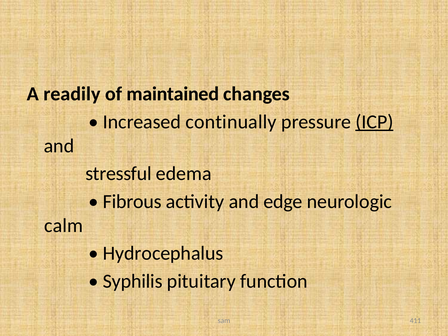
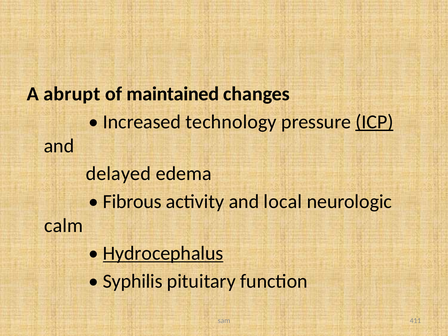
readily: readily -> abrupt (72, 94)
continually: continually -> technology (231, 122)
stressful: stressful -> delayed (118, 174)
edge: edge -> local (283, 202)
Hydrocephalus underline: none -> present (163, 253)
